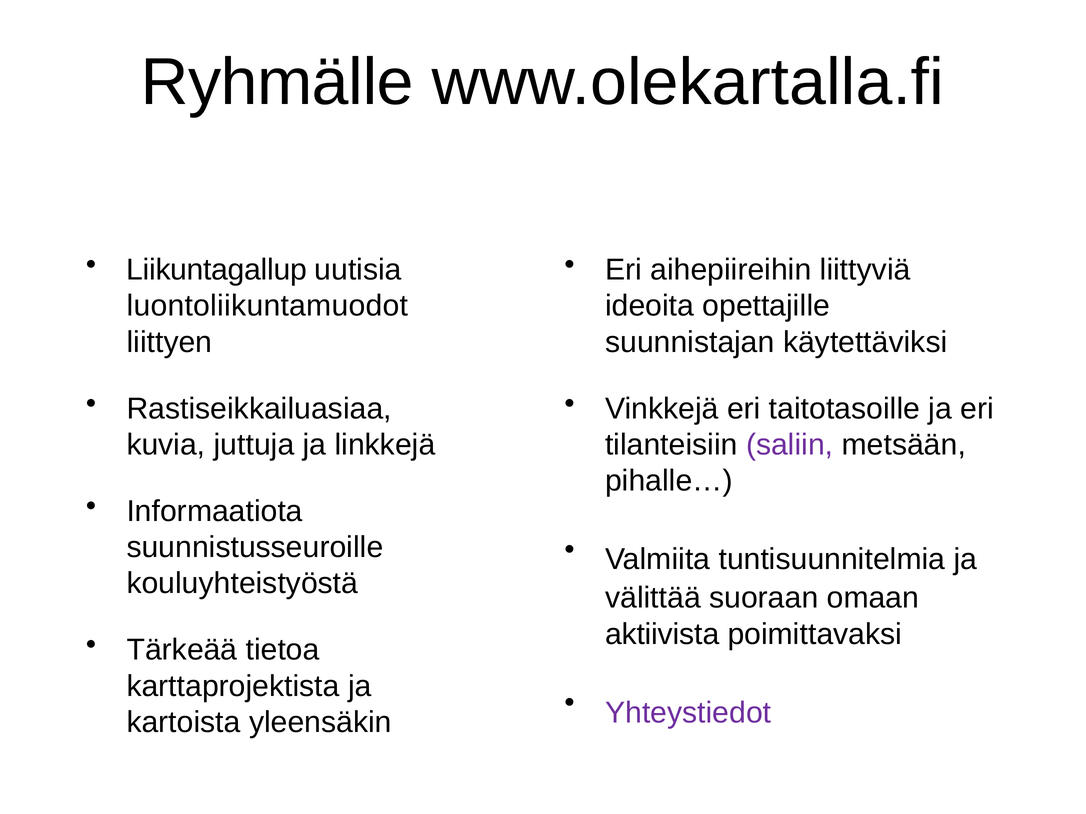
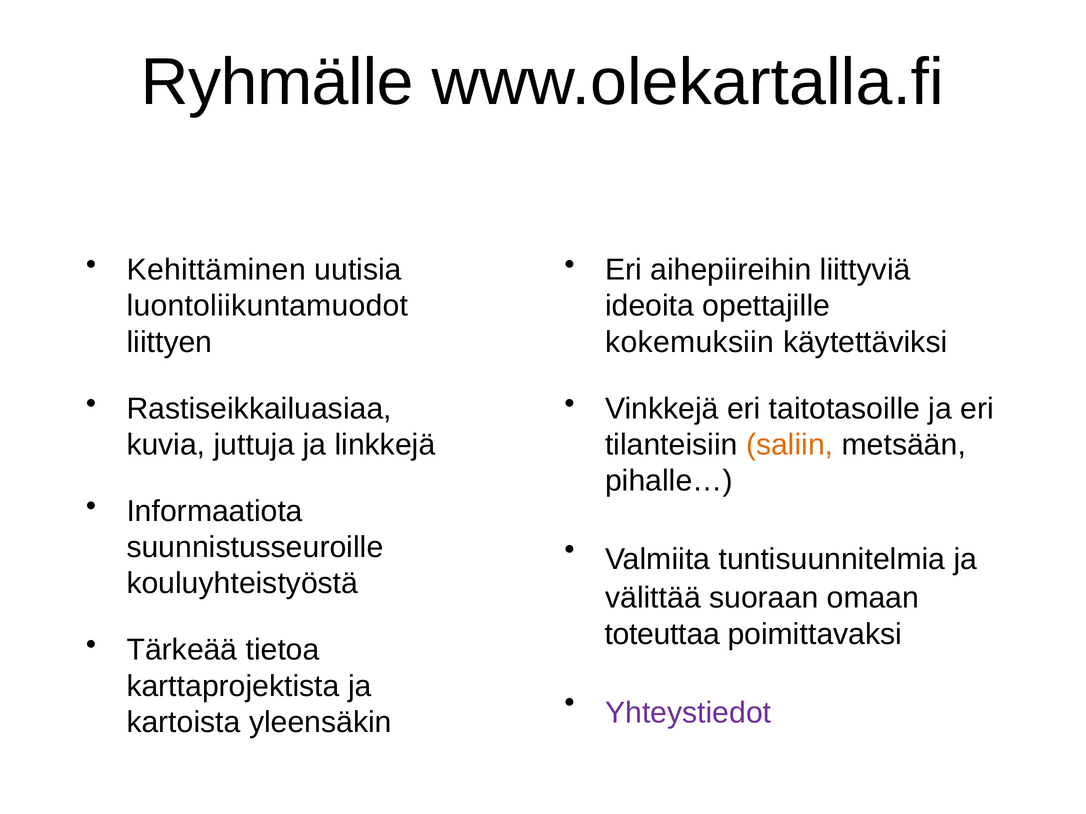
Liikuntagallup: Liikuntagallup -> Kehittäminen (216, 270)
suunnistajan: suunnistajan -> kokemuksiin (690, 342)
saliin colour: purple -> orange (790, 445)
aktiivista: aktiivista -> toteuttaa (662, 635)
